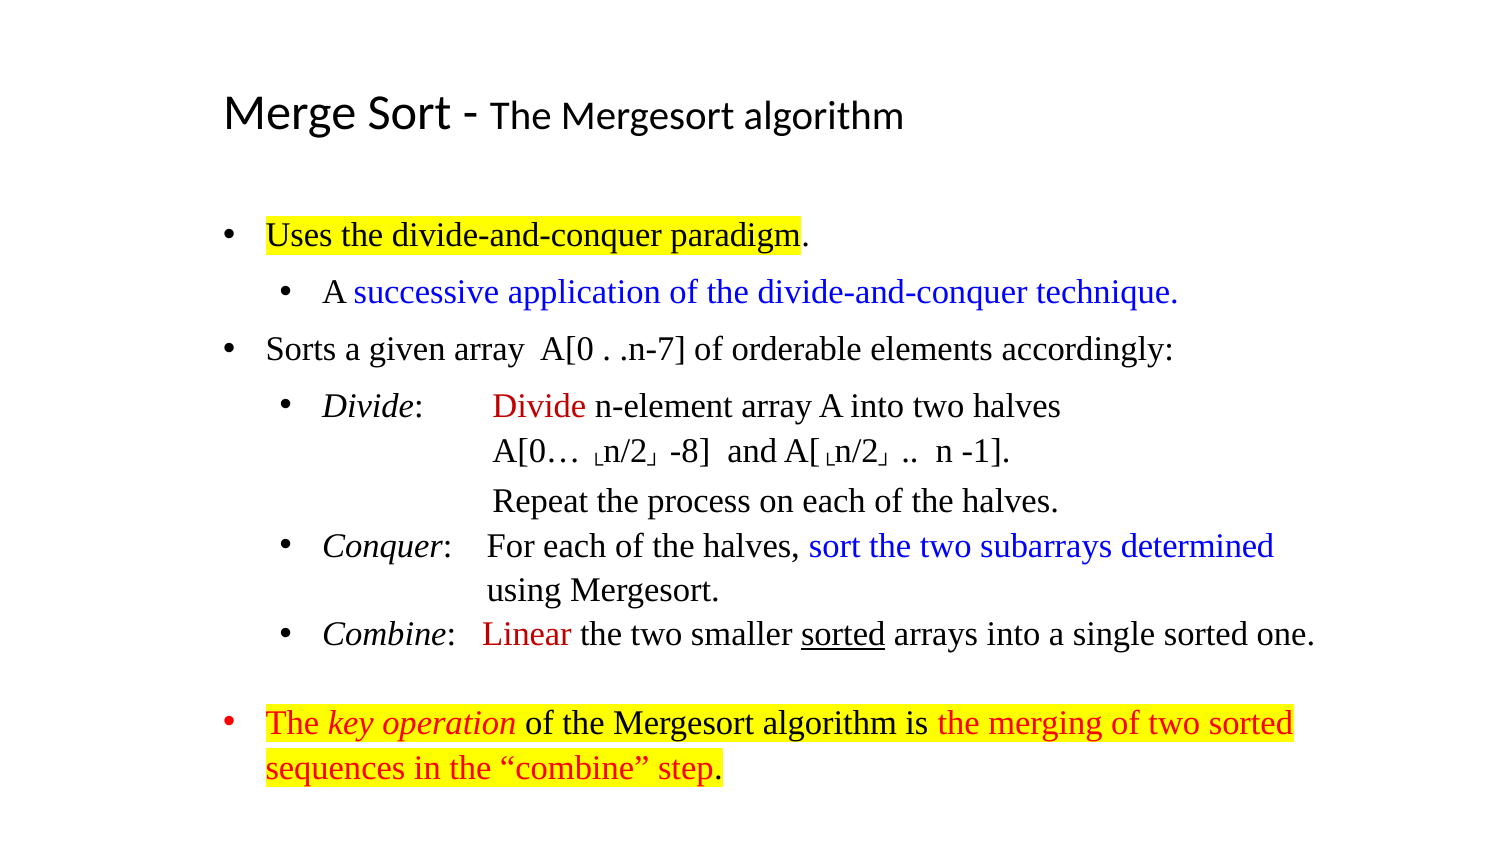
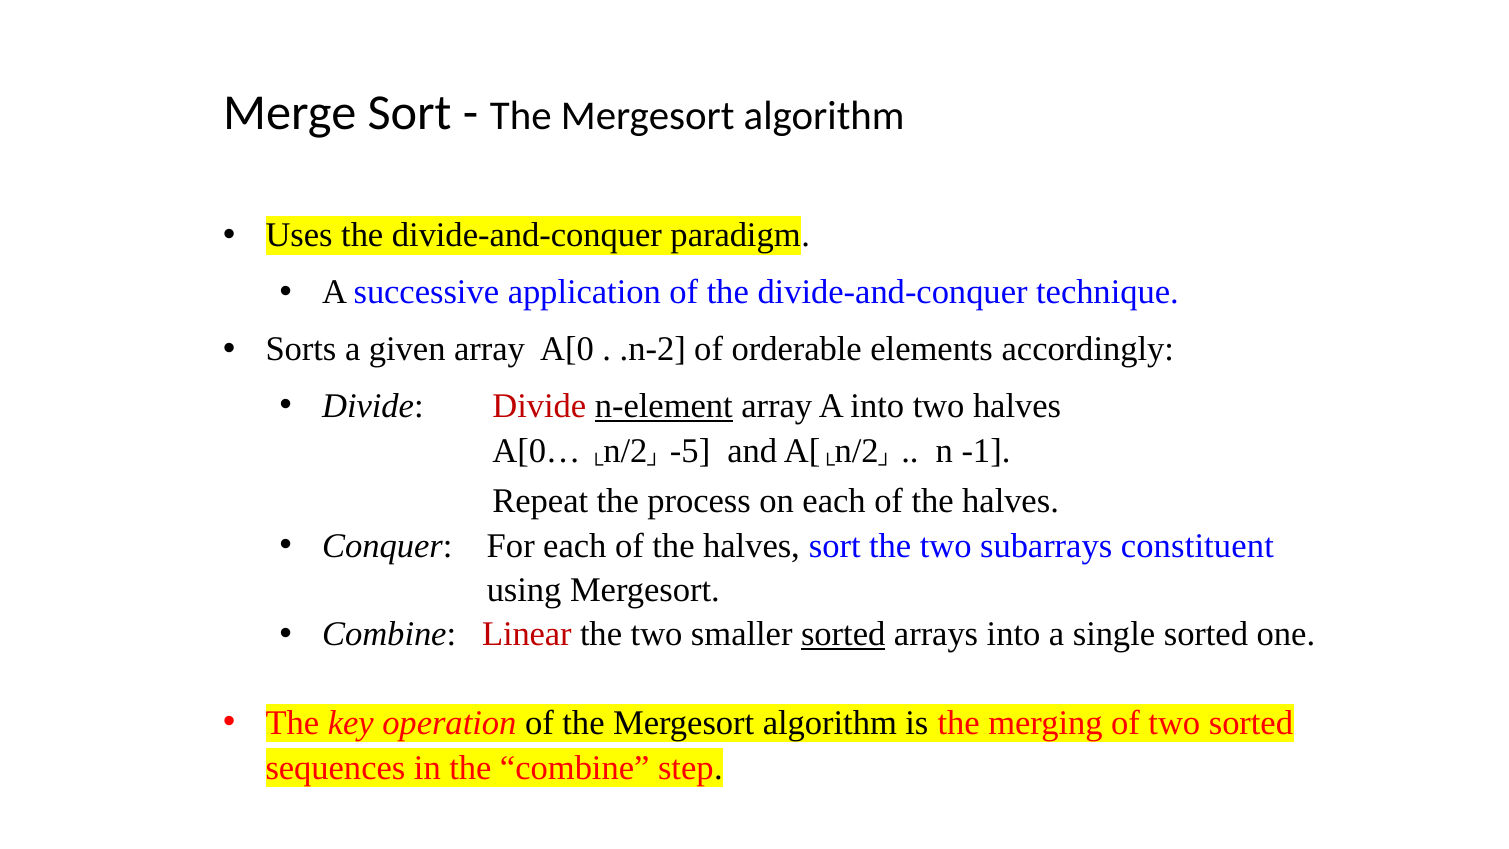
.n-7: .n-7 -> .n-2 (653, 349)
n-element underline: none -> present (664, 406)
-8: -8 -> -5 (690, 451)
determined: determined -> constituent (1197, 546)
